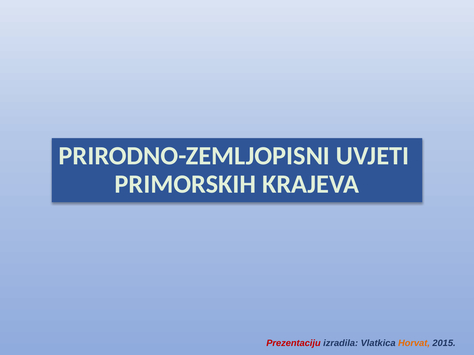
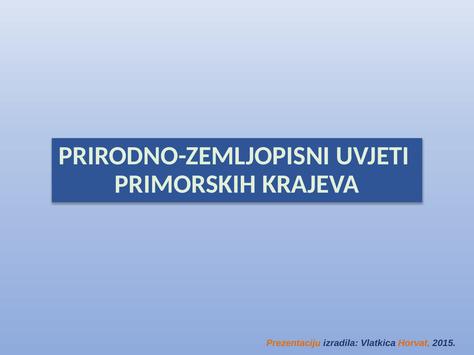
Prezentaciju colour: red -> orange (293, 344)
